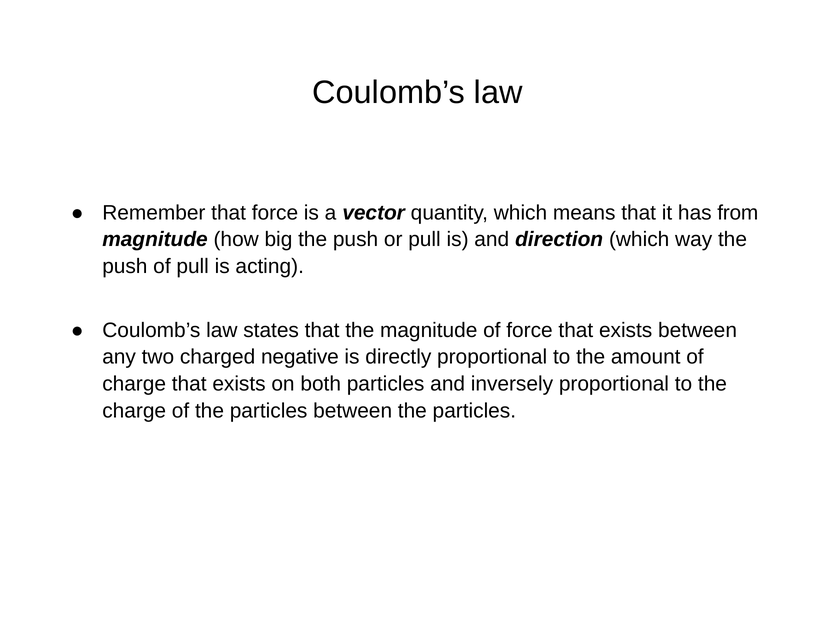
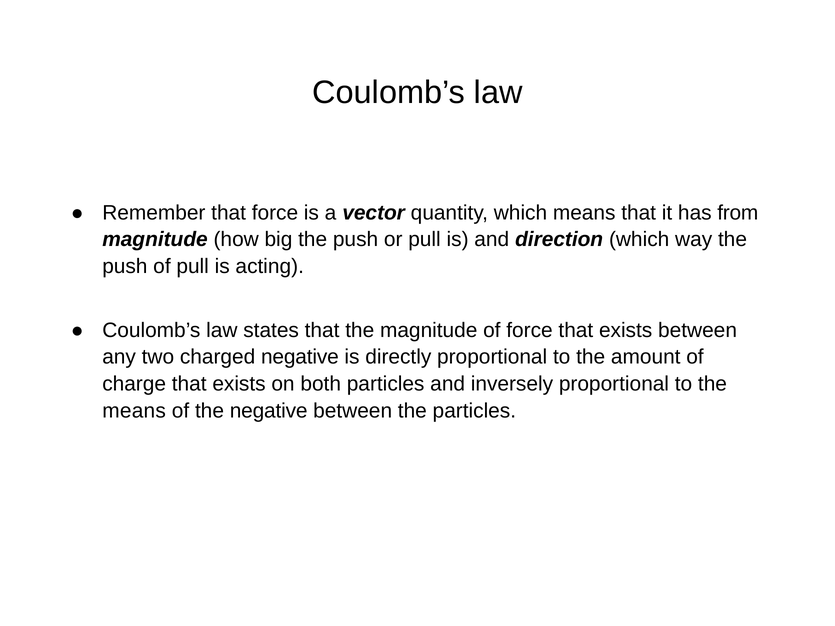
charge: charge -> means (134, 411)
of the particles: particles -> negative (269, 411)
